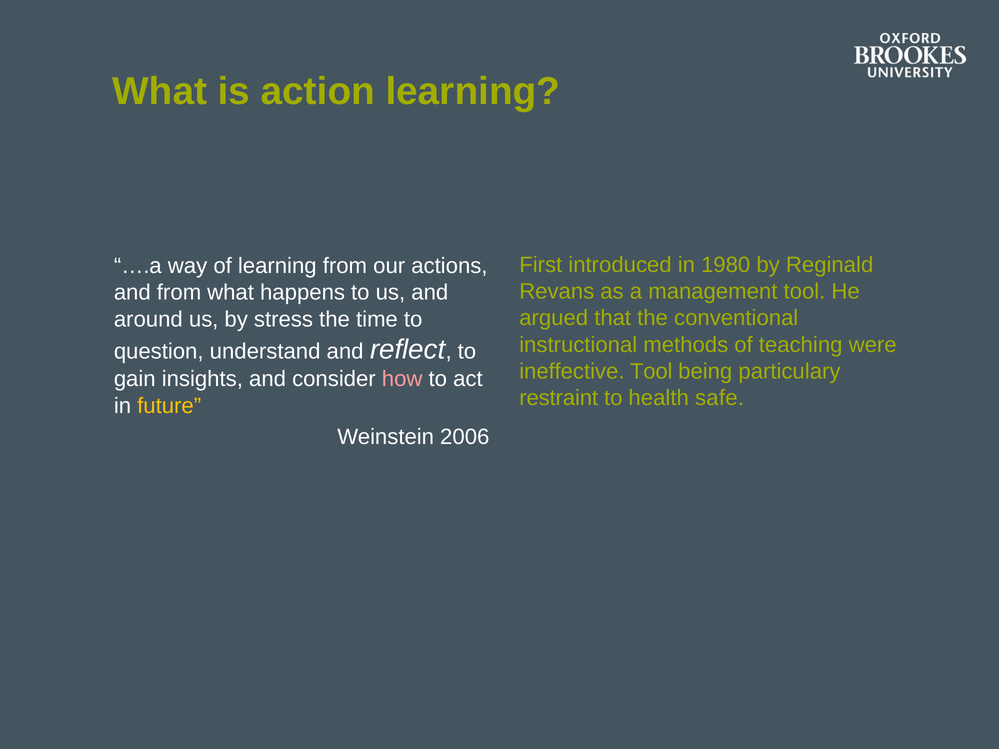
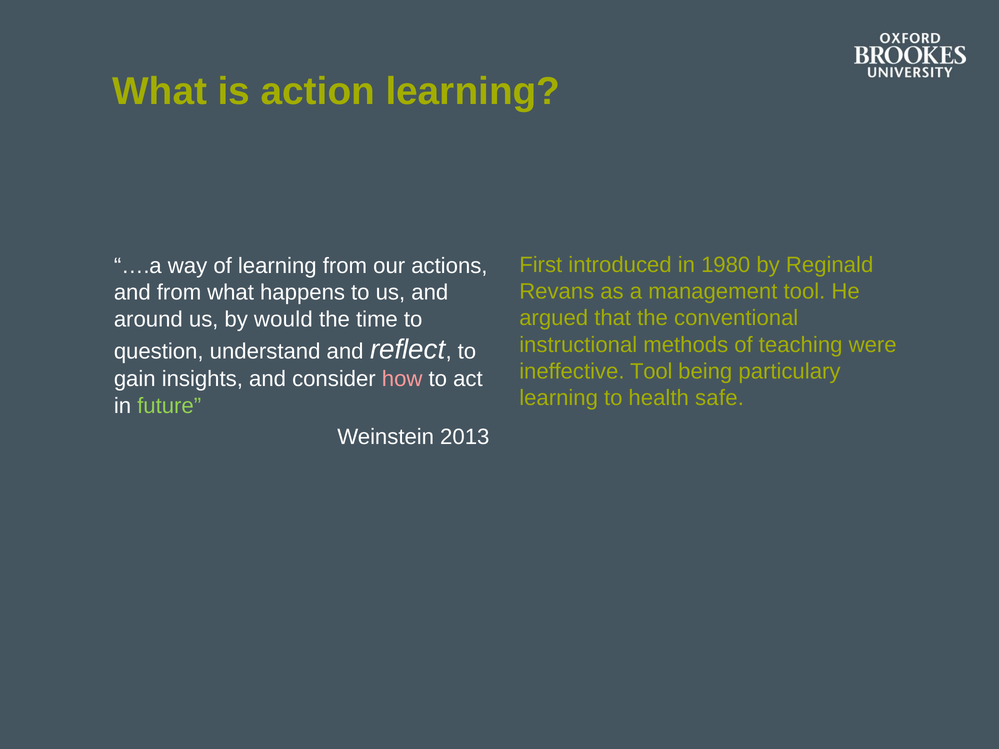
stress: stress -> would (283, 319)
restraint: restraint -> learning (559, 398)
future colour: yellow -> light green (169, 406)
2006: 2006 -> 2013 (465, 437)
